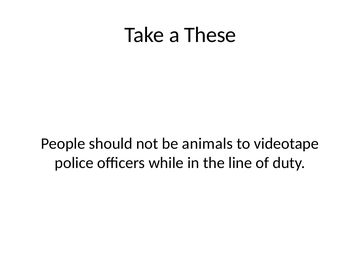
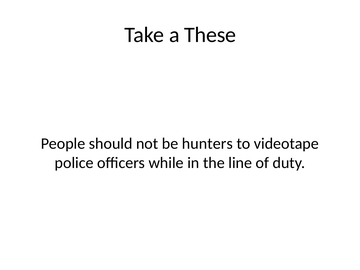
animals: animals -> hunters (207, 144)
